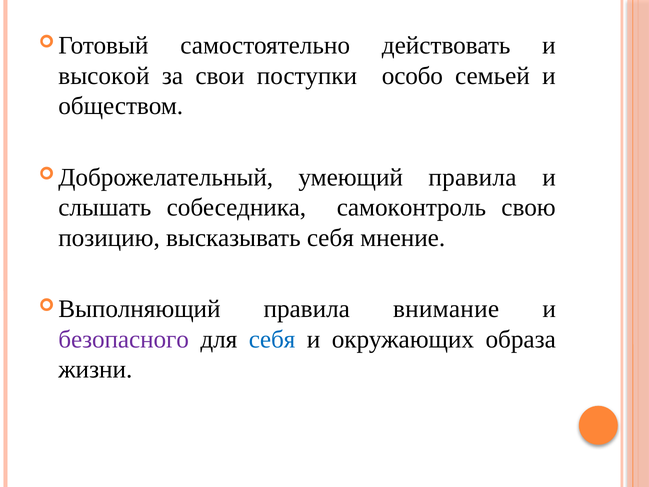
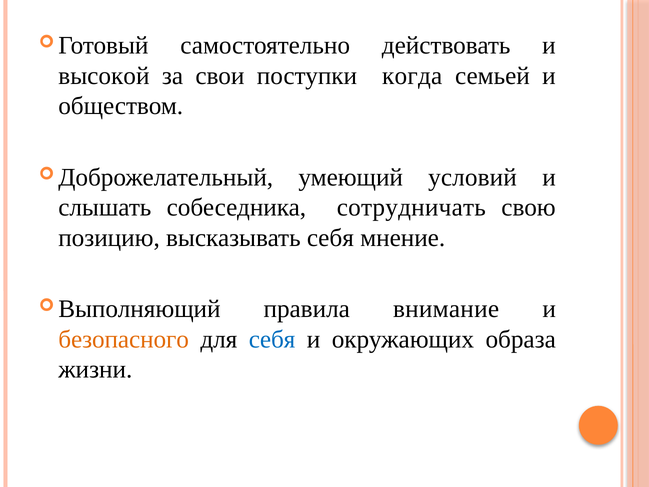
особо: особо -> когда (412, 76)
умеющий правила: правила -> условий (473, 177)
самоконтроль: самоконтроль -> сотрудничать (411, 207)
безопасного colour: purple -> orange (124, 339)
